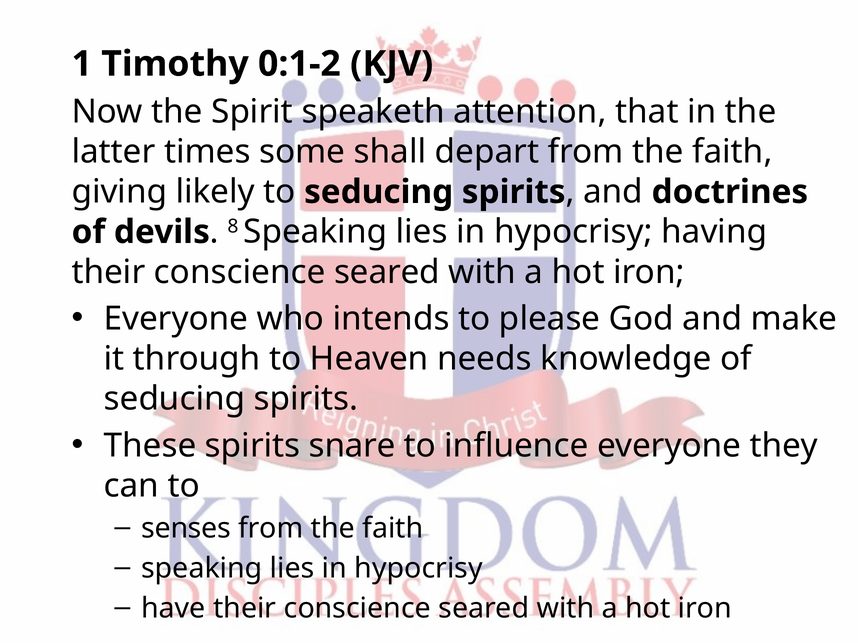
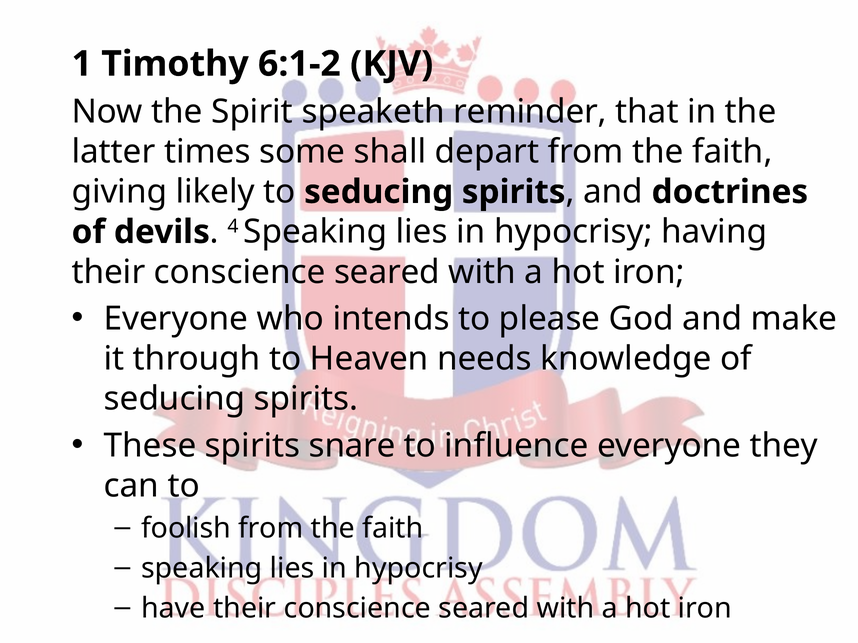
0:1-2: 0:1-2 -> 6:1-2 (299, 64)
attention: attention -> reminder (530, 112)
8: 8 -> 4 (233, 227)
senses: senses -> foolish (186, 528)
